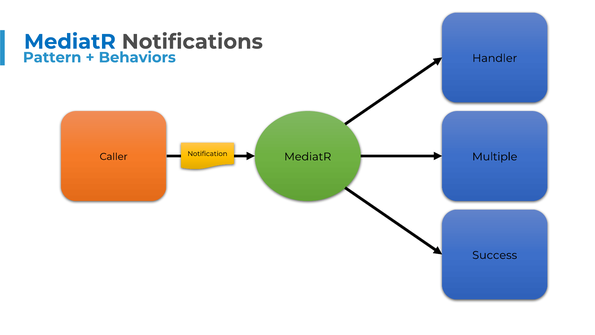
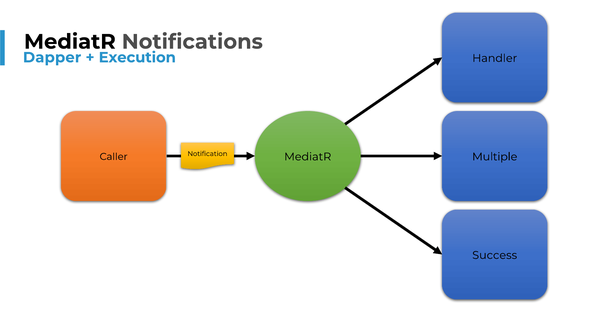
MediatR colour: blue -> black (70, 42)
Pattern: Pattern -> Dapper (52, 57)
Behaviors: Behaviors -> Execution (137, 57)
